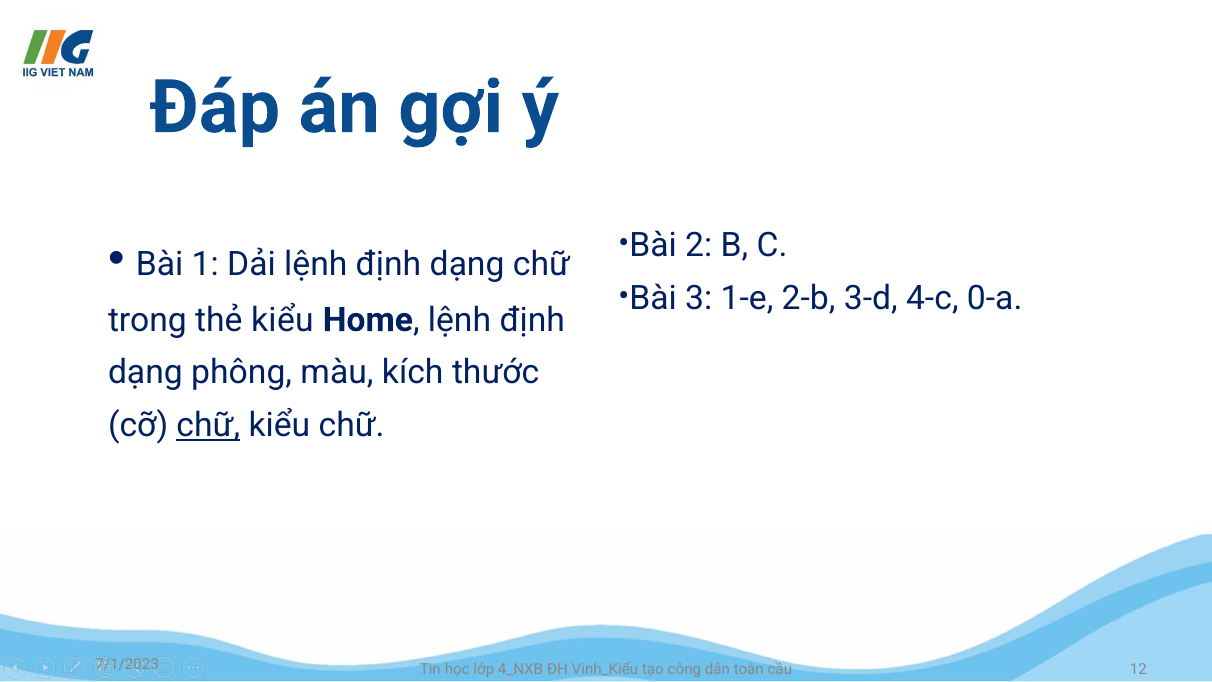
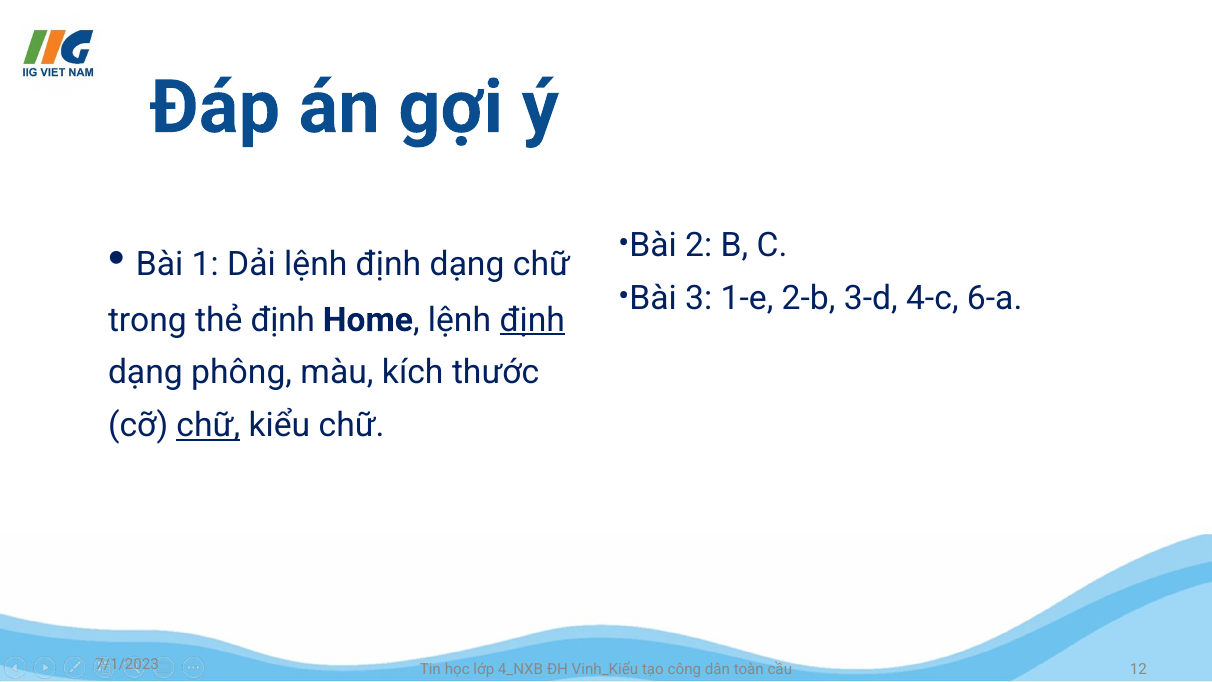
0-a: 0-a -> 6-a (995, 298)
thẻ kiểu: kiểu -> định (283, 320)
định underline: none -> present (532, 320)
